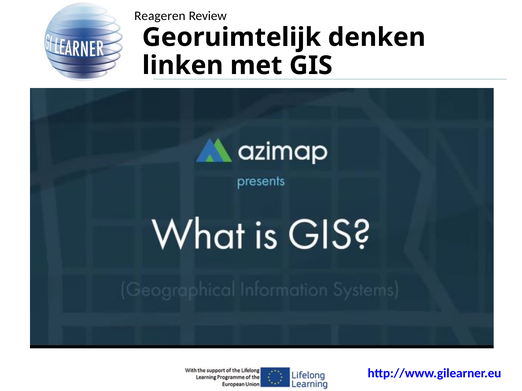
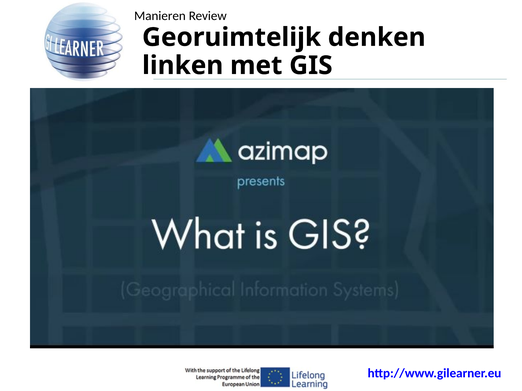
Reageren: Reageren -> Manieren (160, 16)
